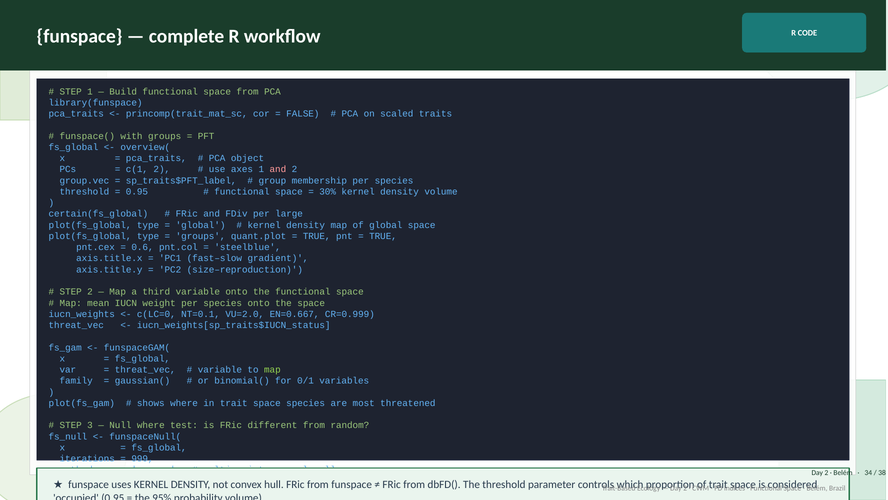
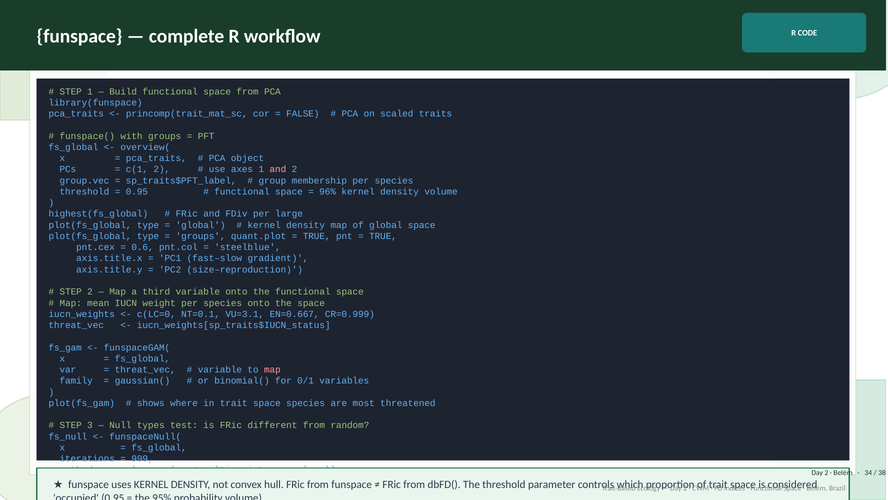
30%: 30% -> 96% (328, 191)
certain(fs_global: certain(fs_global -> highest(fs_global (98, 214)
VU=2.0: VU=2.0 -> VU=3.1 (245, 314)
map colour: light green -> pink (272, 369)
Null where: where -> types (151, 425)
